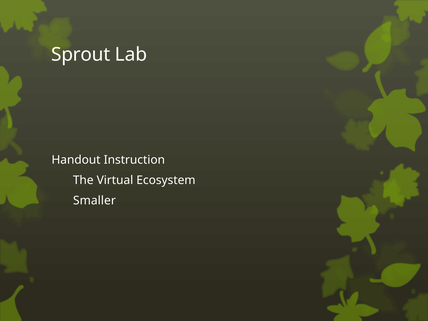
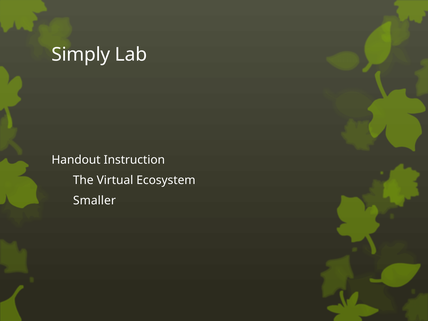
Sprout: Sprout -> Simply (81, 55)
